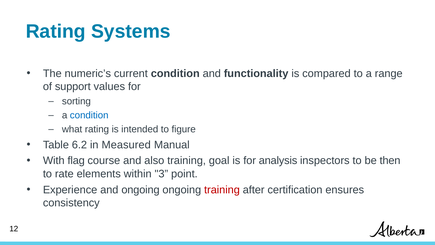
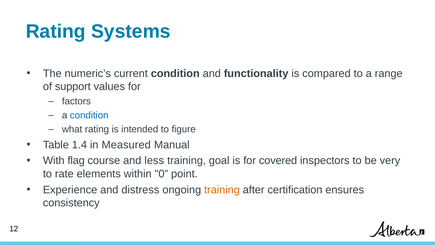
sorting: sorting -> factors (76, 101)
6.2: 6.2 -> 1.4 (79, 145)
also: also -> less (154, 161)
analysis: analysis -> covered (278, 161)
then: then -> very (390, 161)
3: 3 -> 0 (161, 174)
and ongoing: ongoing -> distress (140, 190)
training colour: red -> orange (222, 190)
